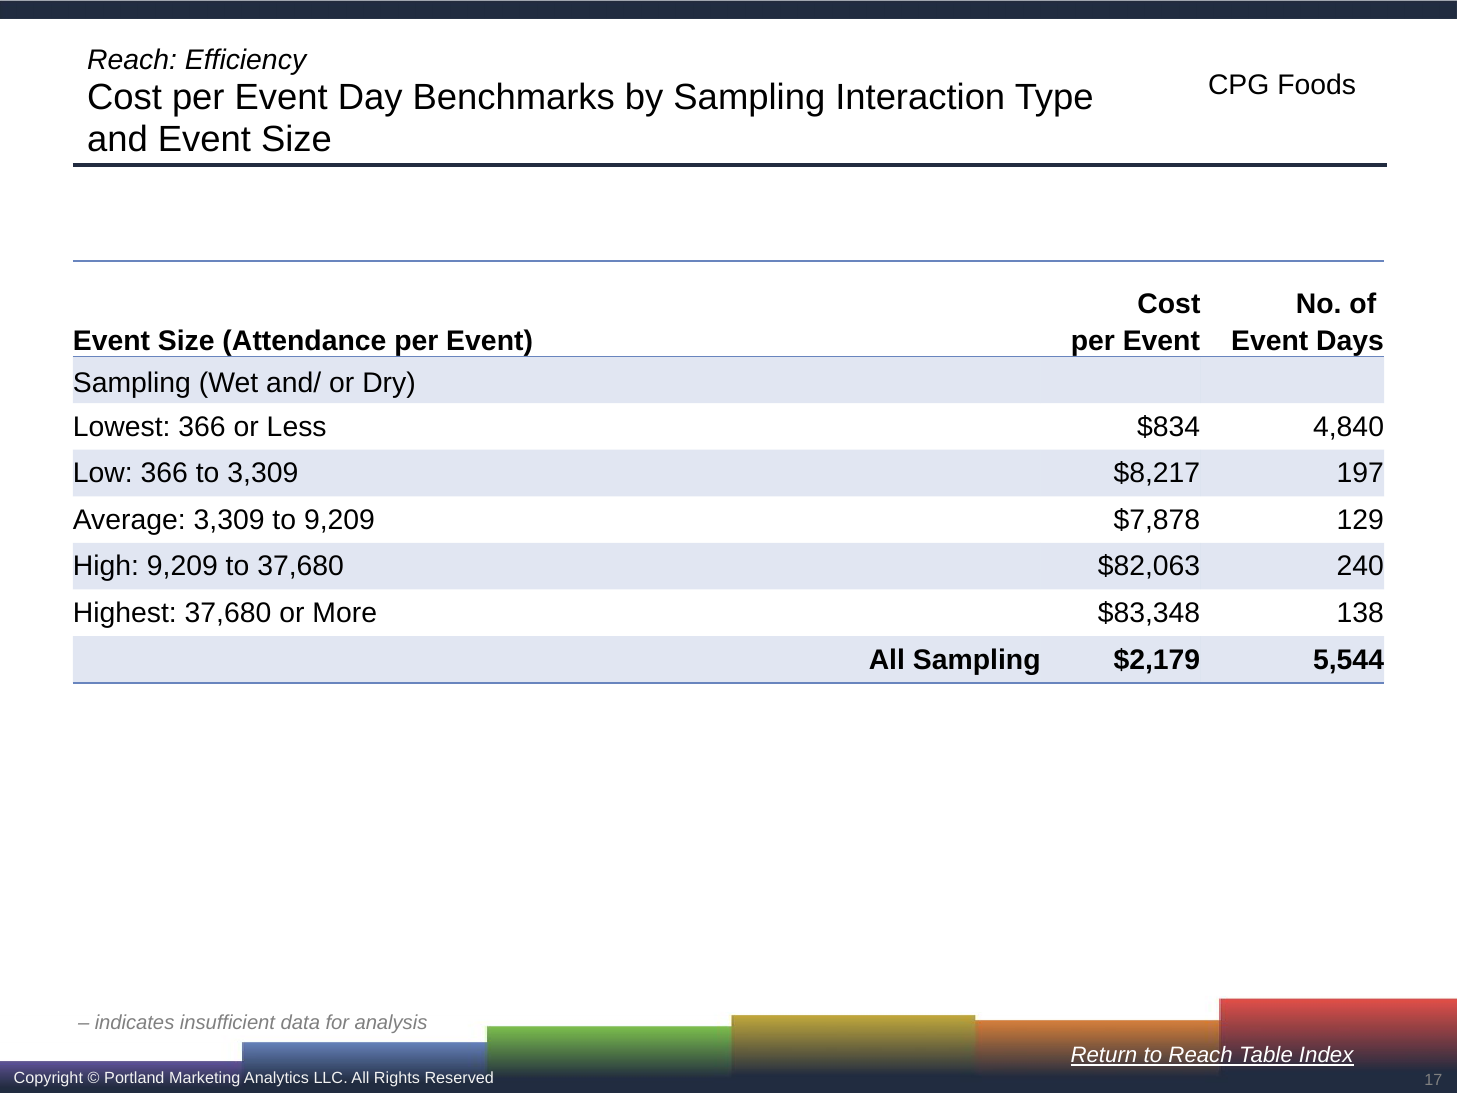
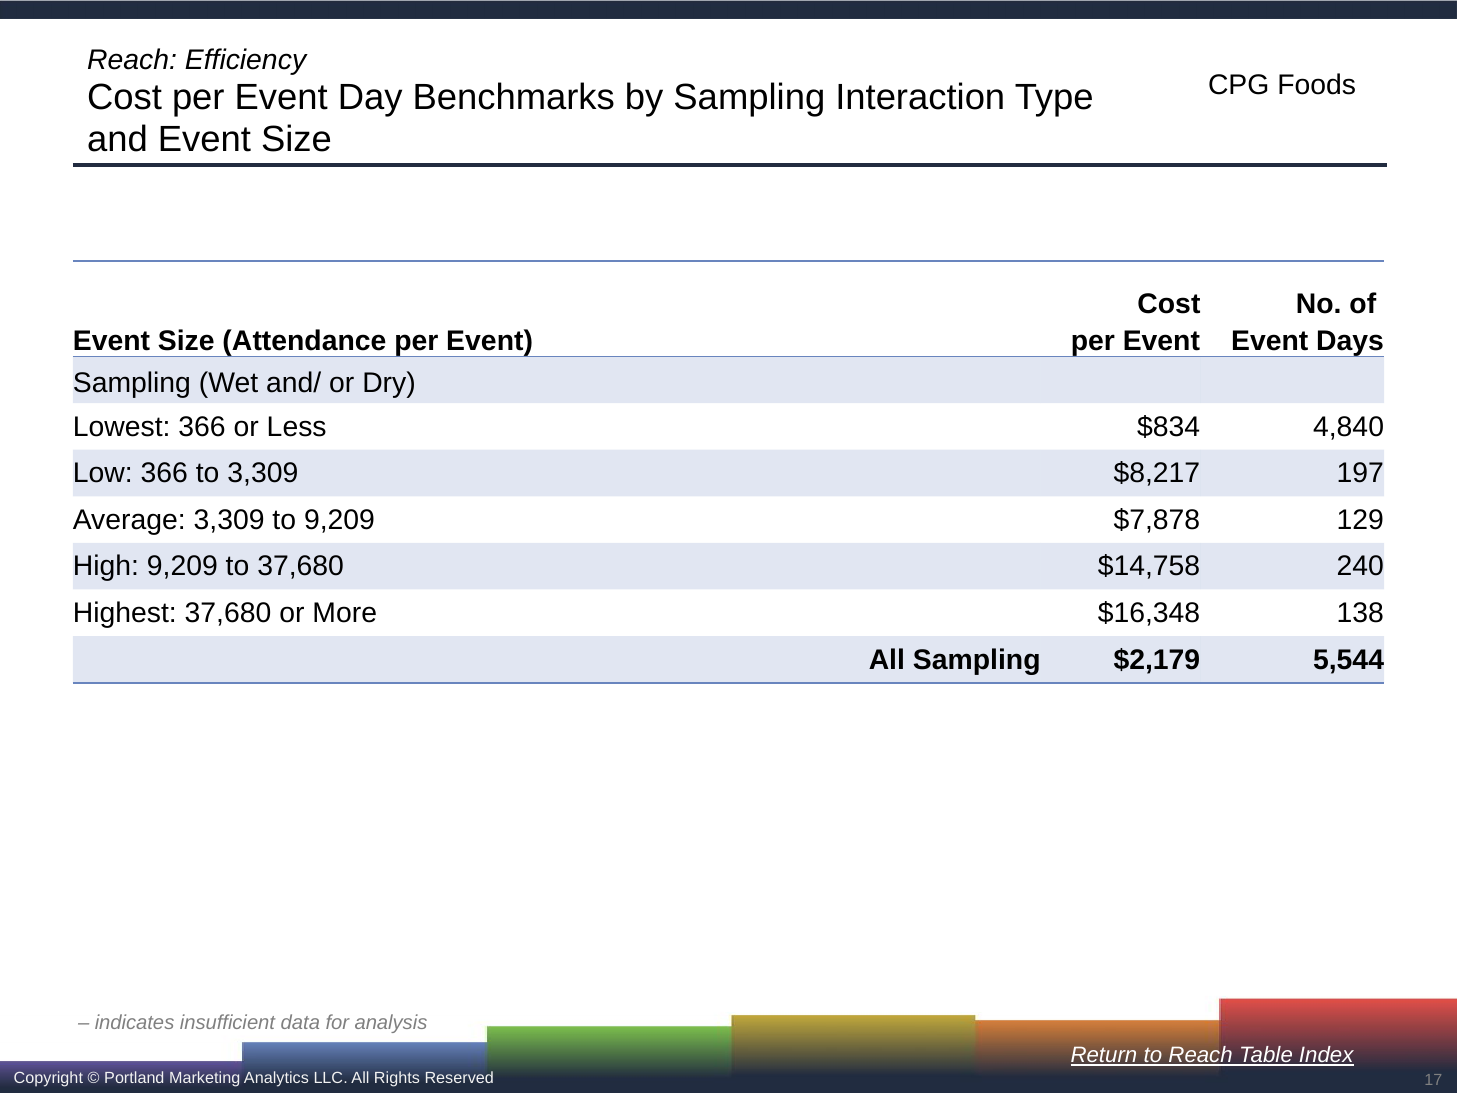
$82,063: $82,063 -> $14,758 (1149, 567)
$83,348: $83,348 -> $16,348 (1149, 613)
